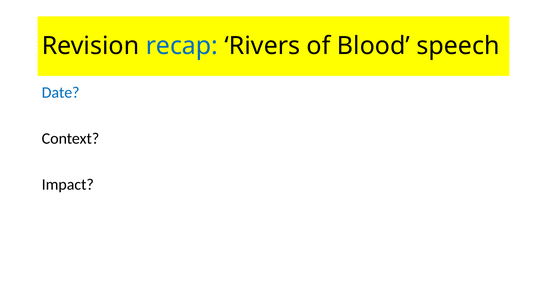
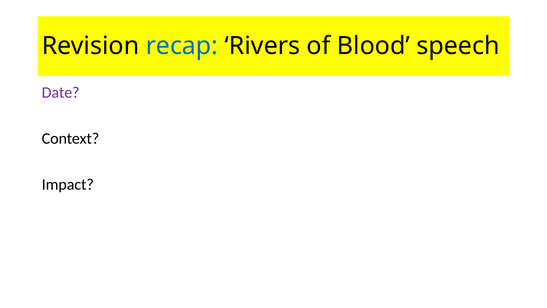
Date colour: blue -> purple (61, 92)
